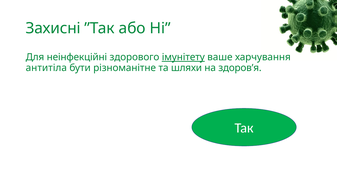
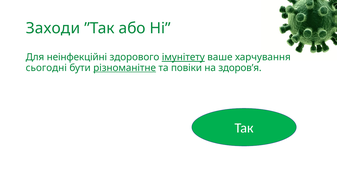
Захисні: Захисні -> Заходи (53, 28)
антитіла: антитіла -> сьогодні (46, 68)
різноманітне underline: none -> present (125, 68)
шляхи: шляхи -> повіки (186, 68)
